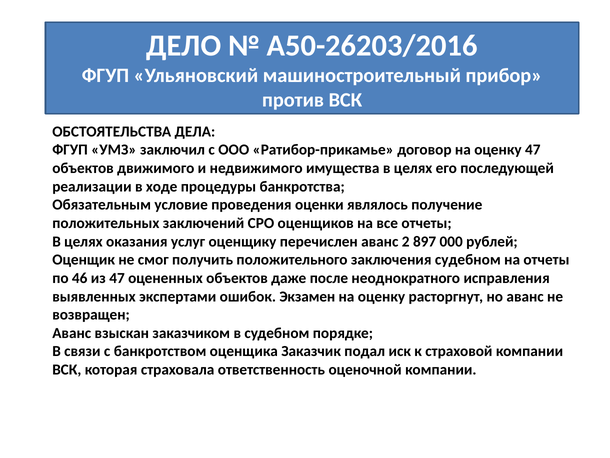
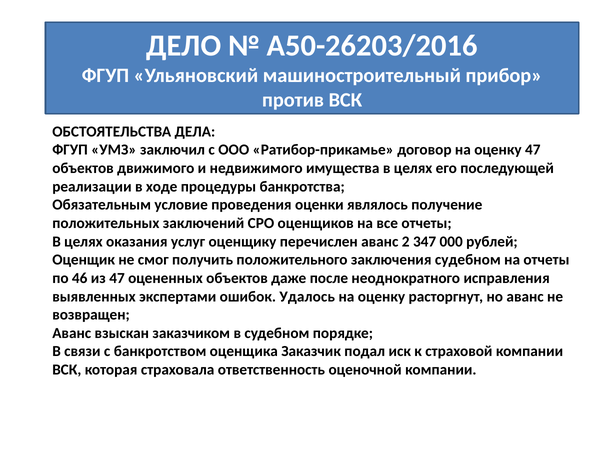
897: 897 -> 347 (425, 241)
Экзамен: Экзамен -> Удалось (307, 296)
